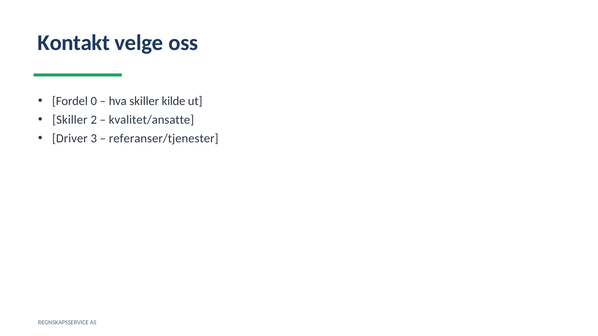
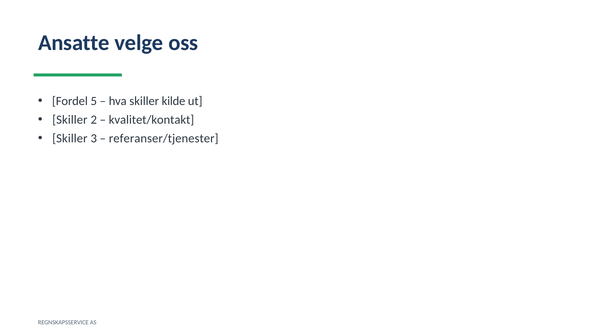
Kontakt: Kontakt -> Ansatte (74, 43)
0: 0 -> 5 (94, 101)
kvalitet/ansatte: kvalitet/ansatte -> kvalitet/kontakt (151, 120)
Driver: Driver -> Skiller (70, 139)
